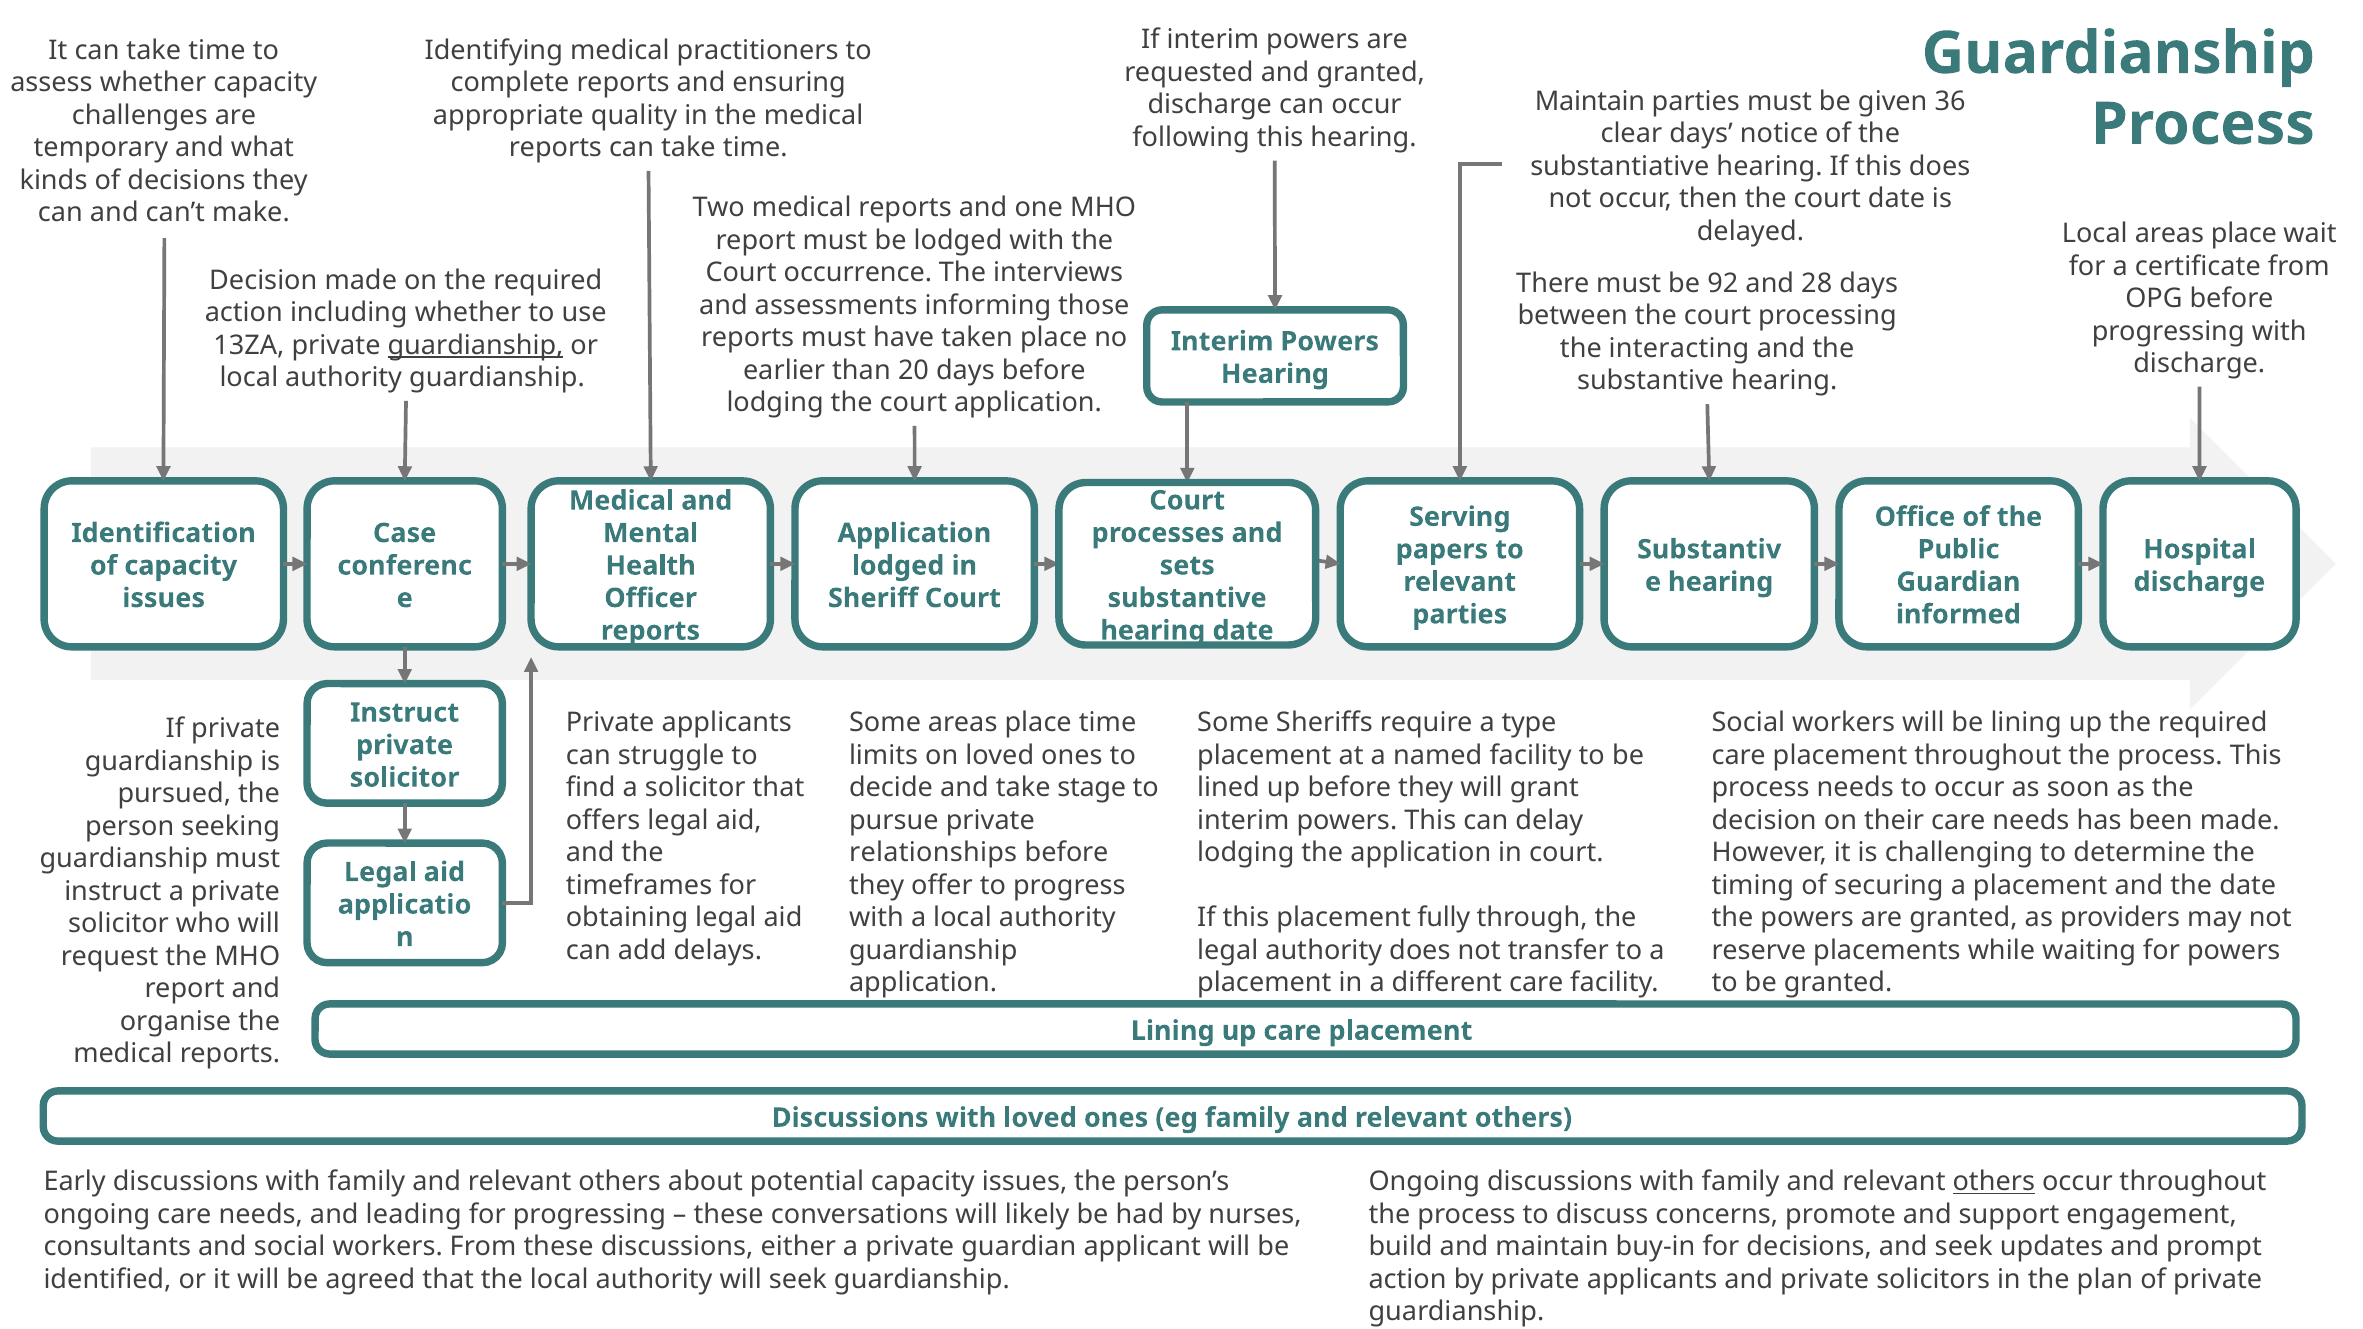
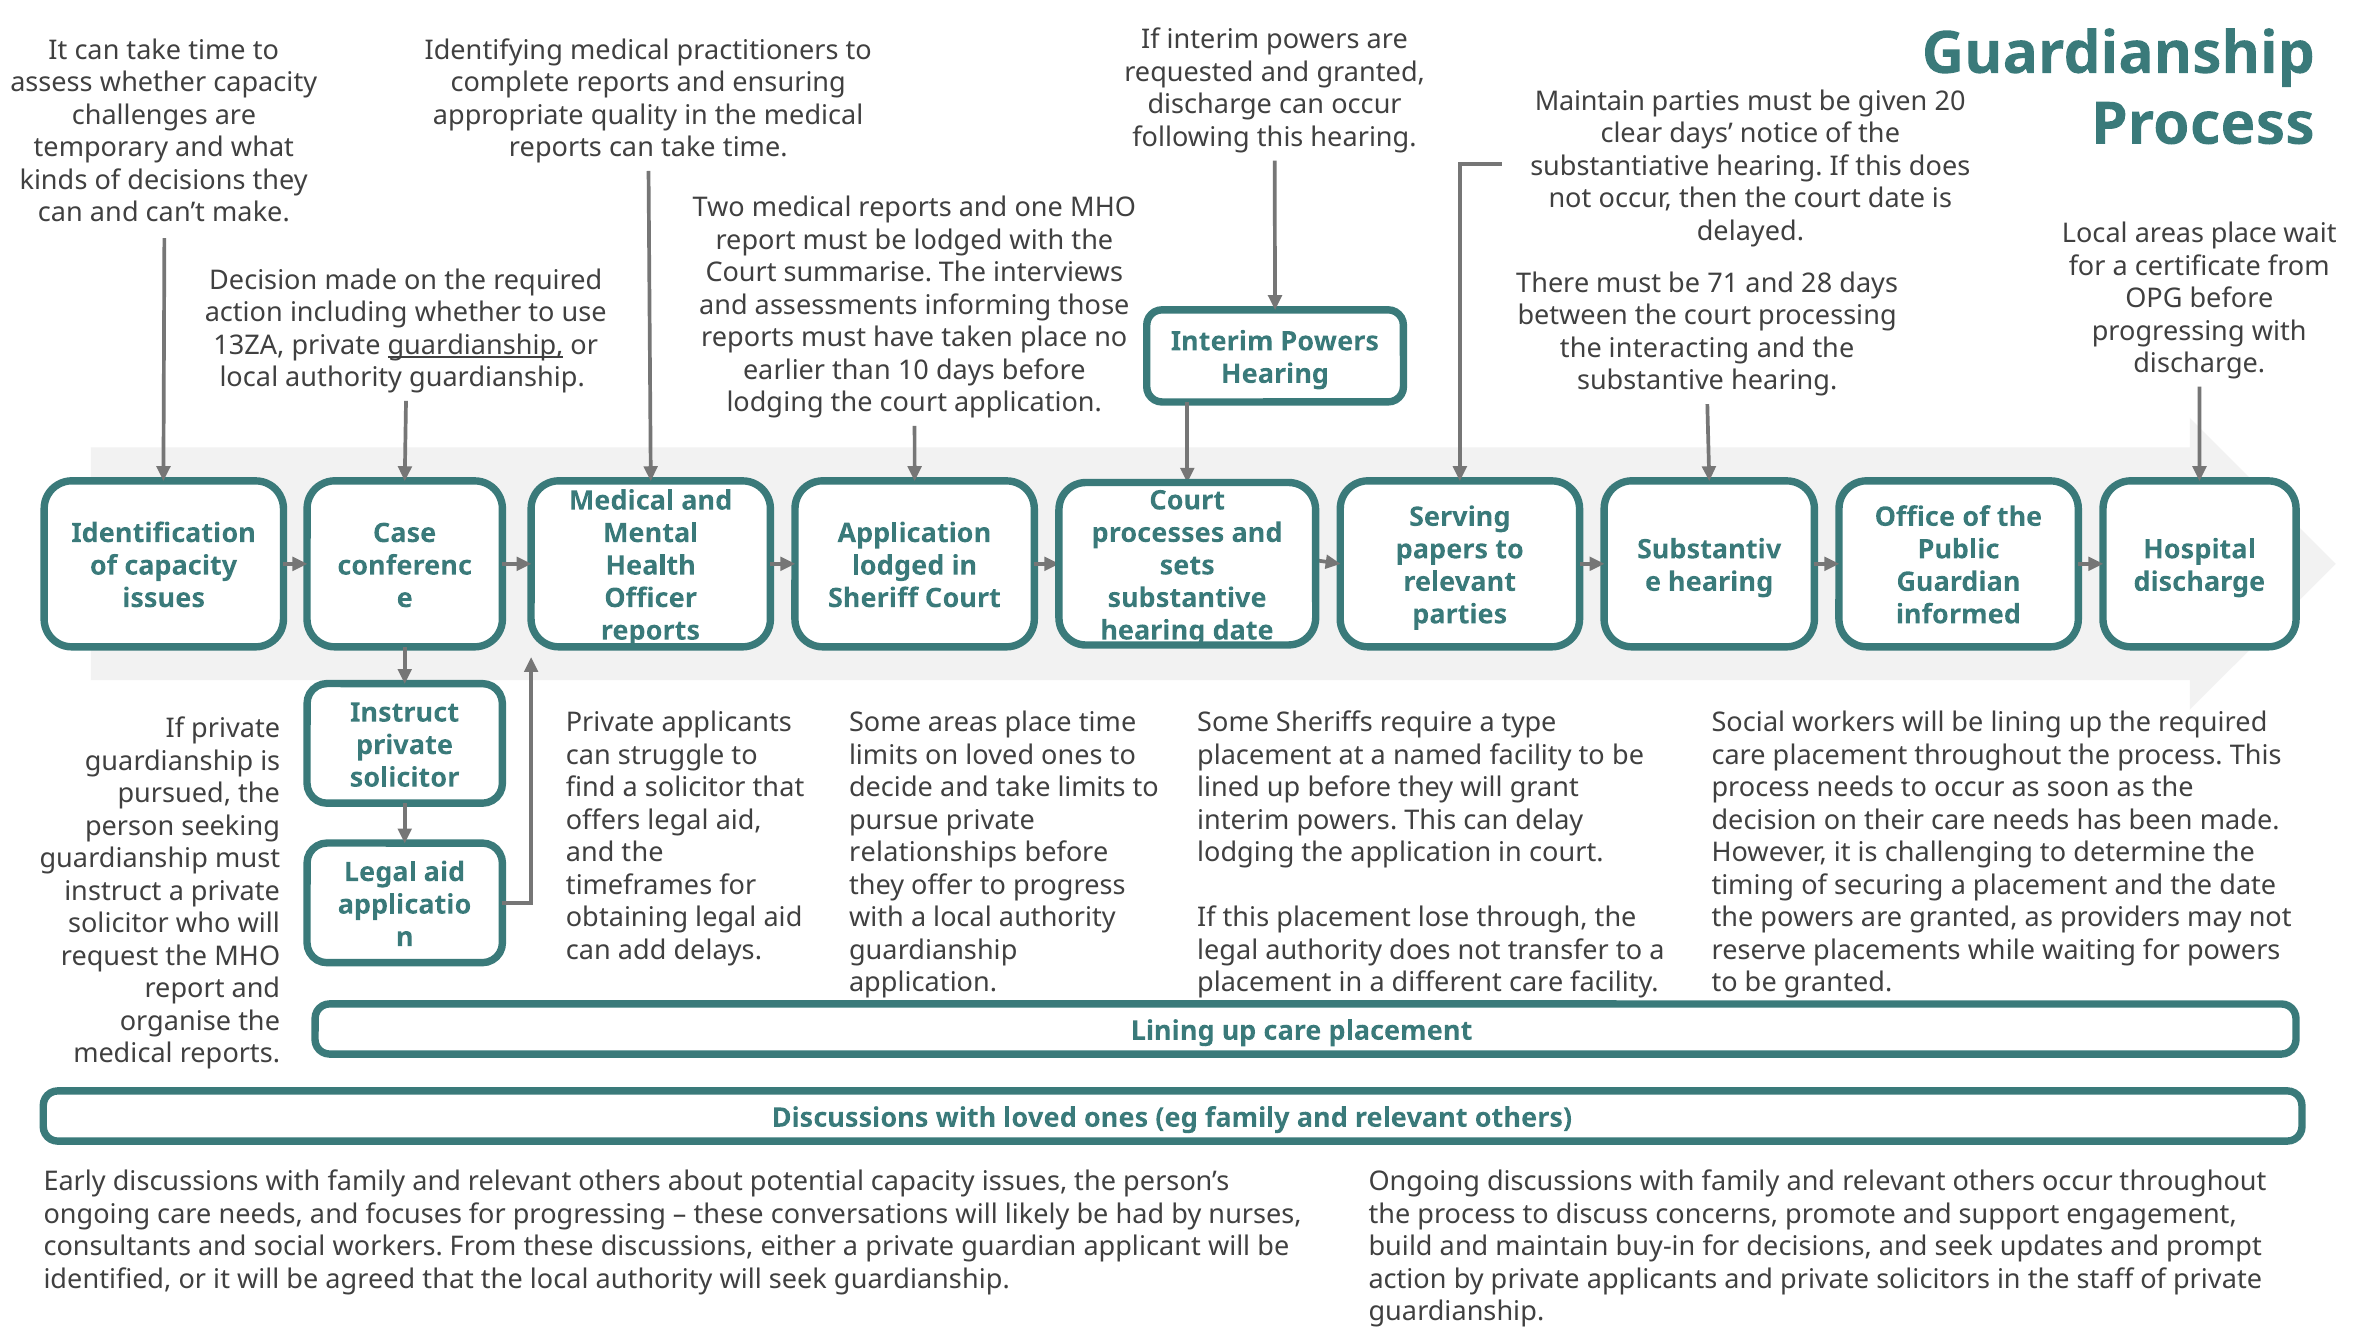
36: 36 -> 20 (1950, 101)
occurrence: occurrence -> summarise (858, 273)
92: 92 -> 71 (1723, 284)
20: 20 -> 10 (913, 370)
take stage: stage -> limits (1092, 788)
fully: fully -> lose (1444, 918)
others underline: present -> none (1994, 1182)
leading: leading -> focuses (414, 1215)
plan: plan -> staff (2105, 1280)
